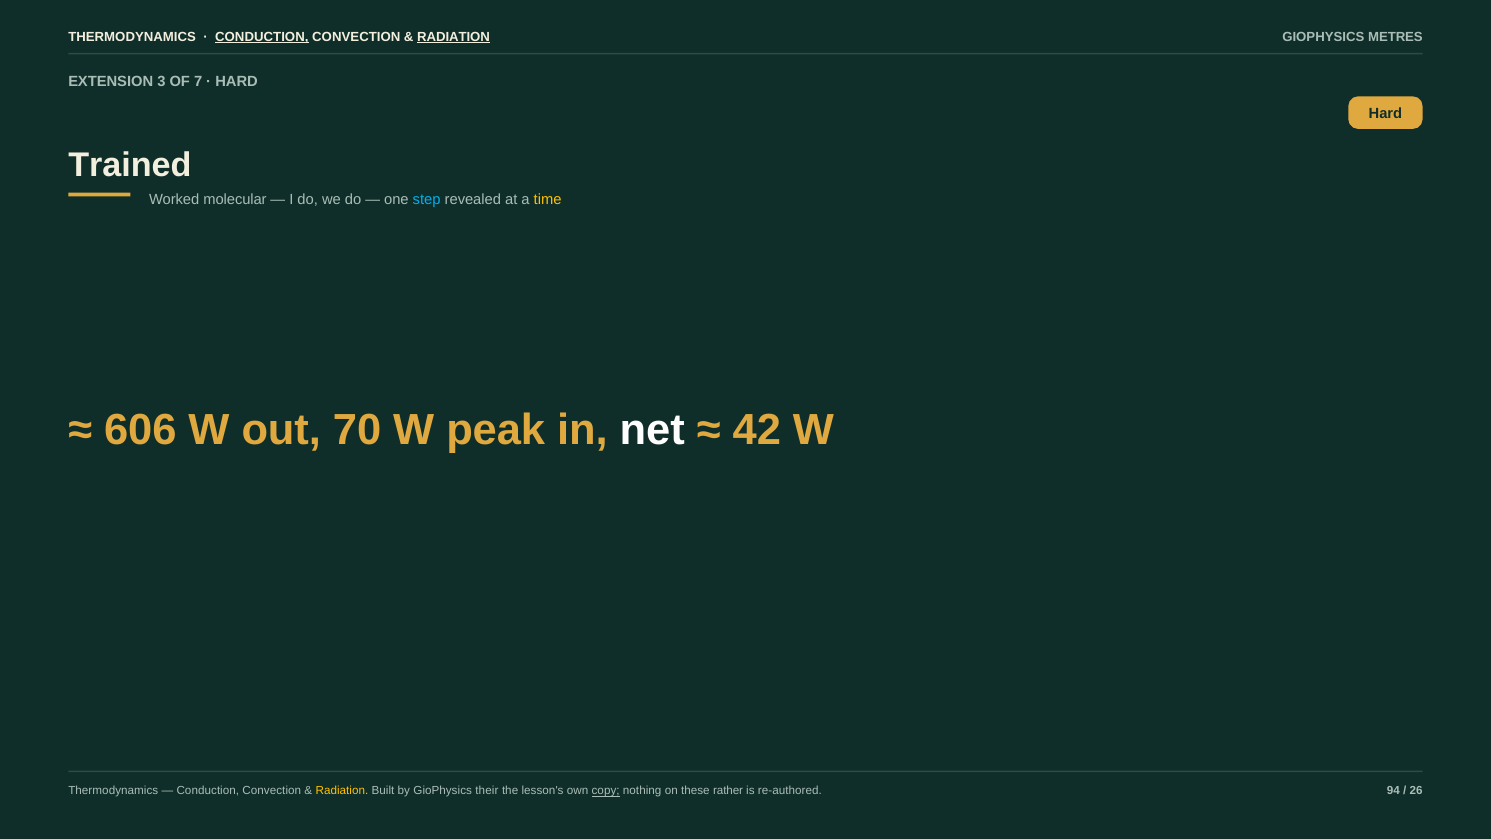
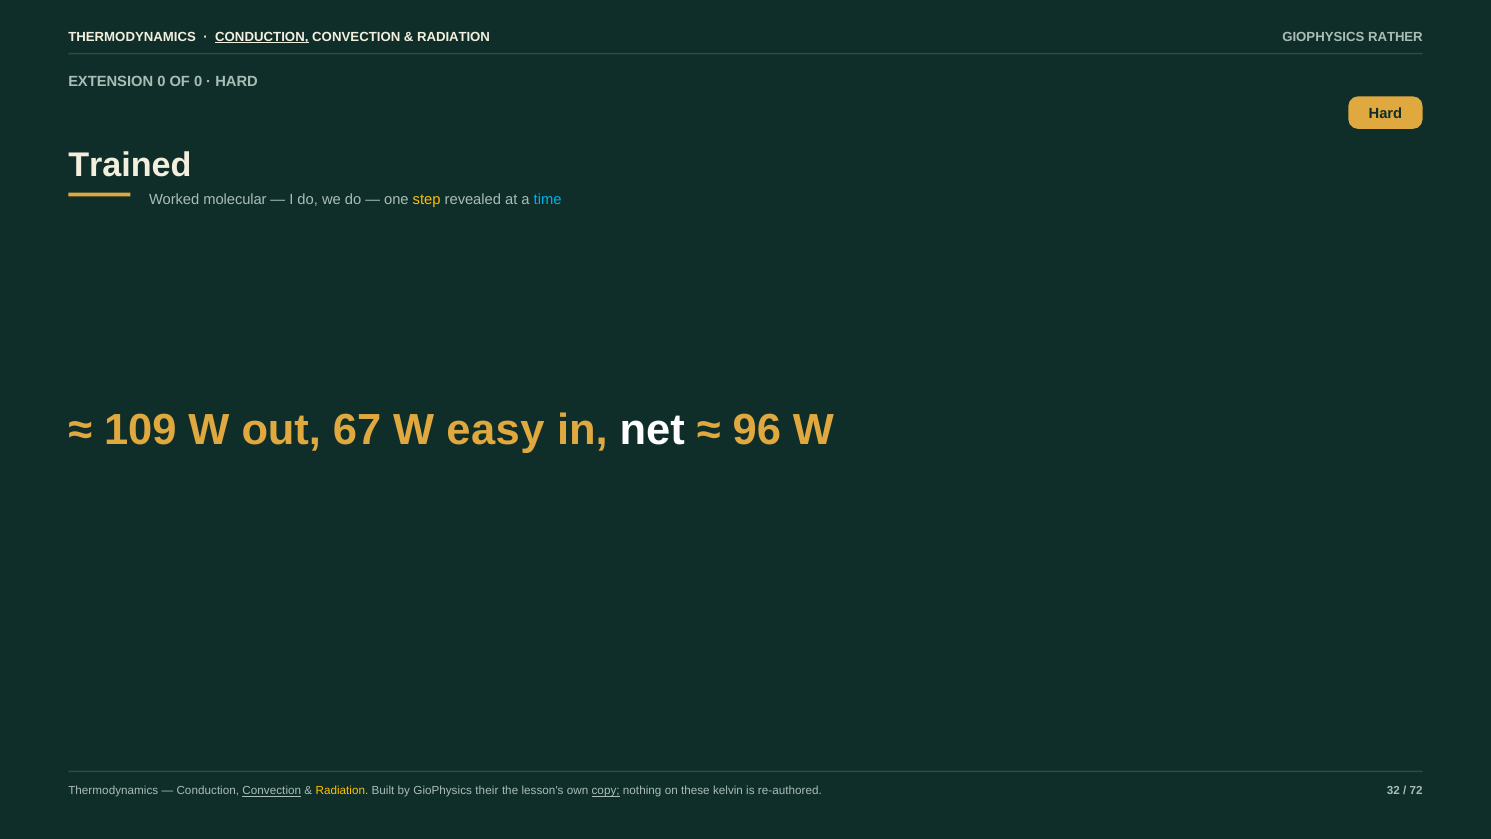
RADIATION underline: present -> none (454, 37)
METRES: METRES -> RATHER (1395, 37)
EXTENSION 3: 3 -> 0 (161, 81)
OF 7: 7 -> 0 (198, 81)
step colour: light blue -> yellow (427, 199)
time colour: yellow -> light blue (548, 199)
606: 606 -> 109 (140, 430)
70: 70 -> 67 (357, 430)
peak: peak -> easy (495, 430)
42: 42 -> 96 (757, 430)
Convection underline: none -> present (272, 791)
rather: rather -> kelvin (728, 791)
94: 94 -> 32 (1393, 791)
26: 26 -> 72 (1416, 791)
